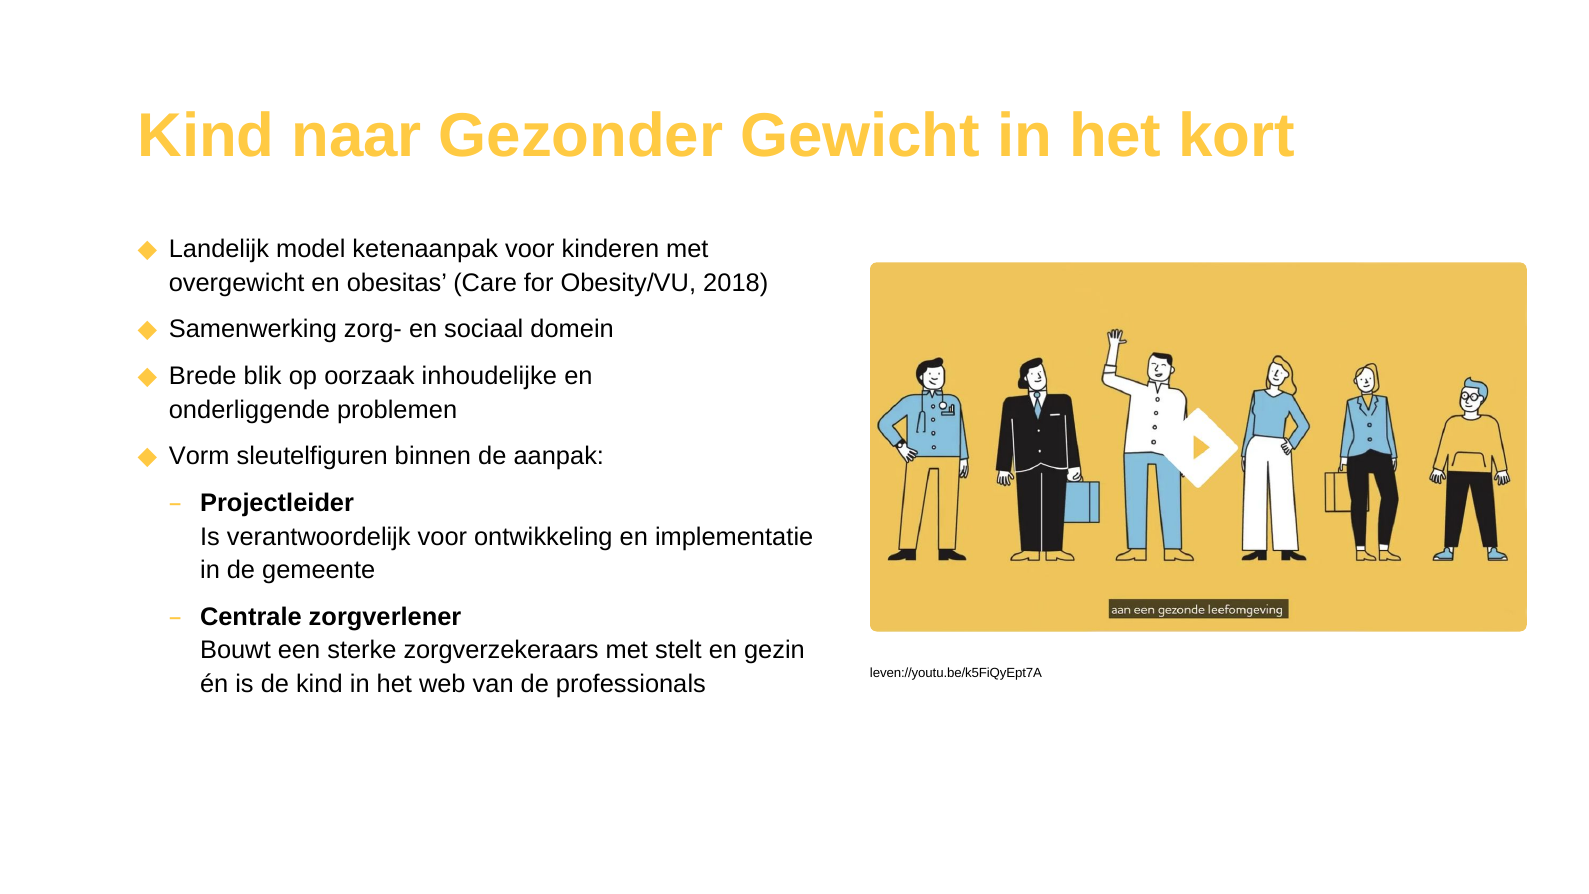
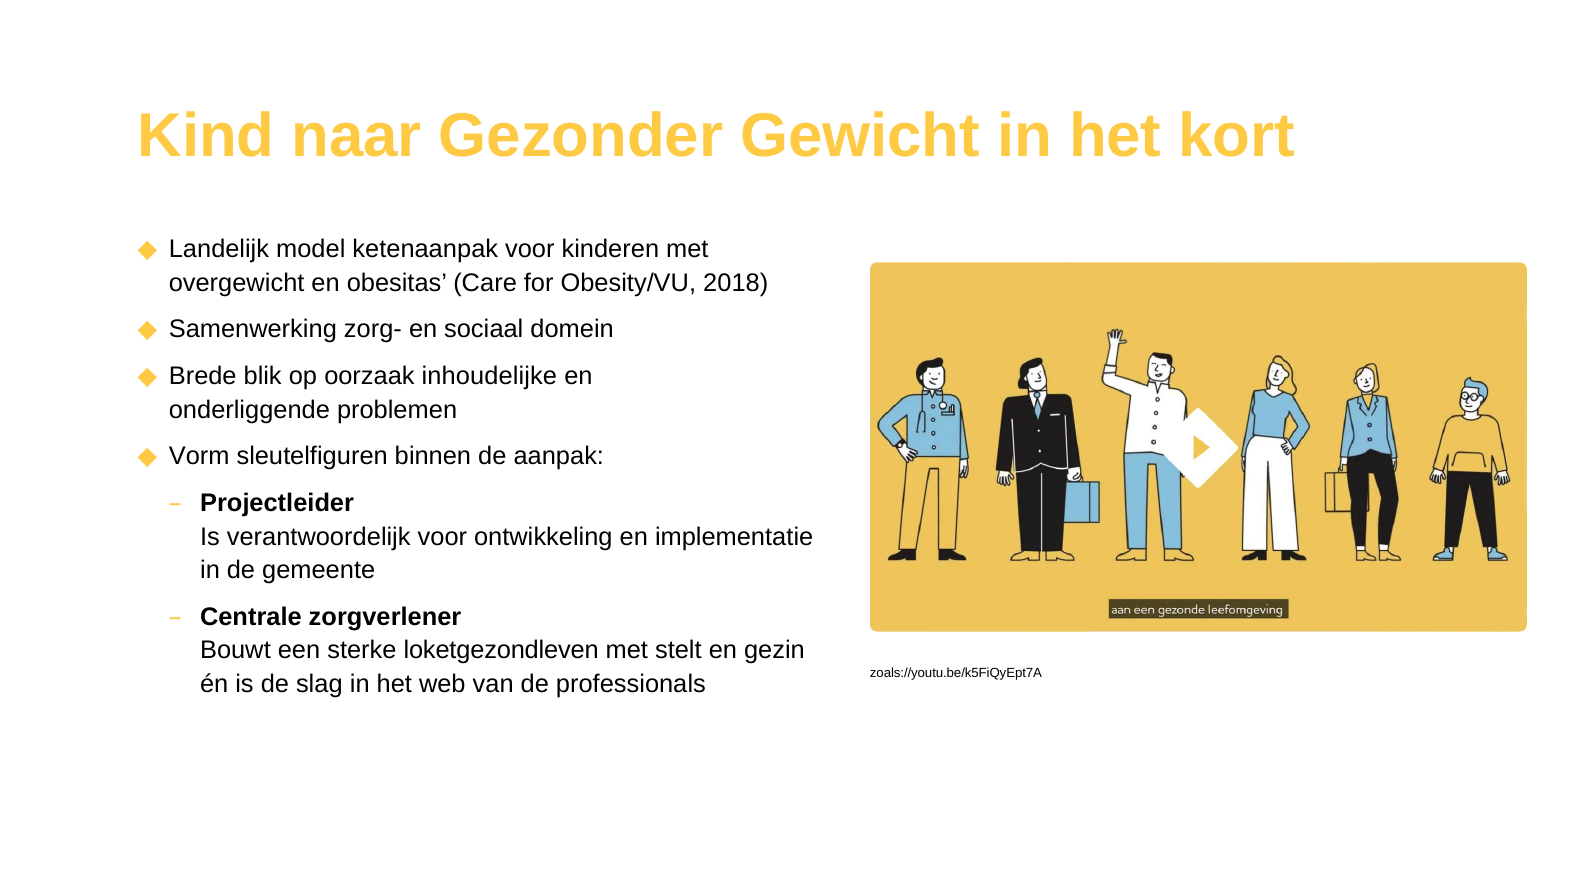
zorgverzekeraars: zorgverzekeraars -> loketgezondleven (501, 650)
de kind: kind -> slag (319, 684)
leven://youtu.be/k5FiQyEpt7A: leven://youtu.be/k5FiQyEpt7A -> zoals://youtu.be/k5FiQyEpt7A (956, 673)
